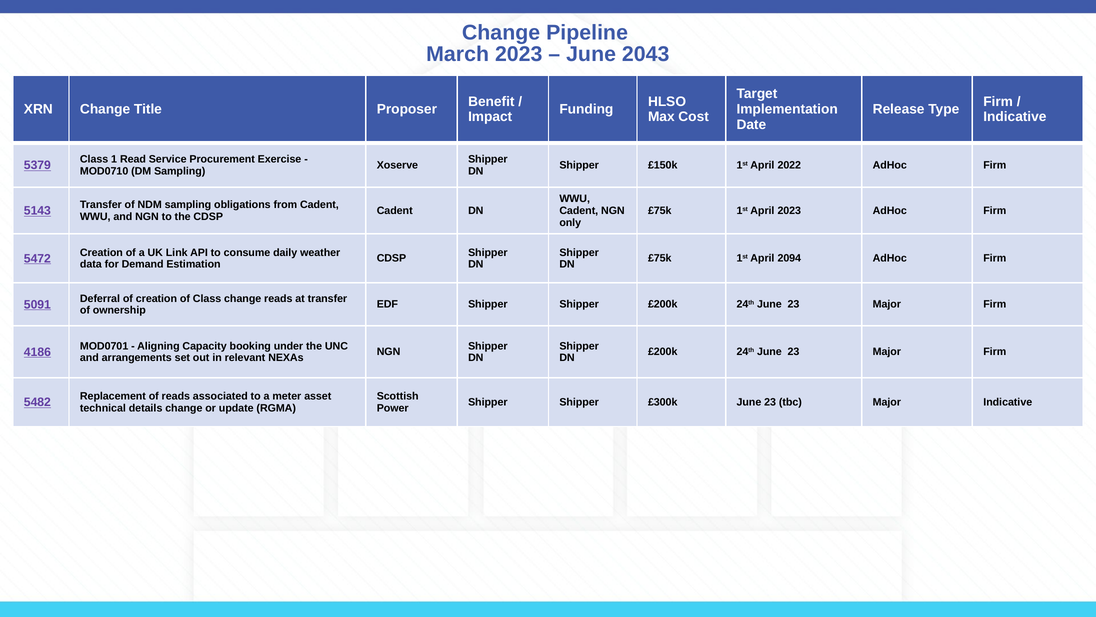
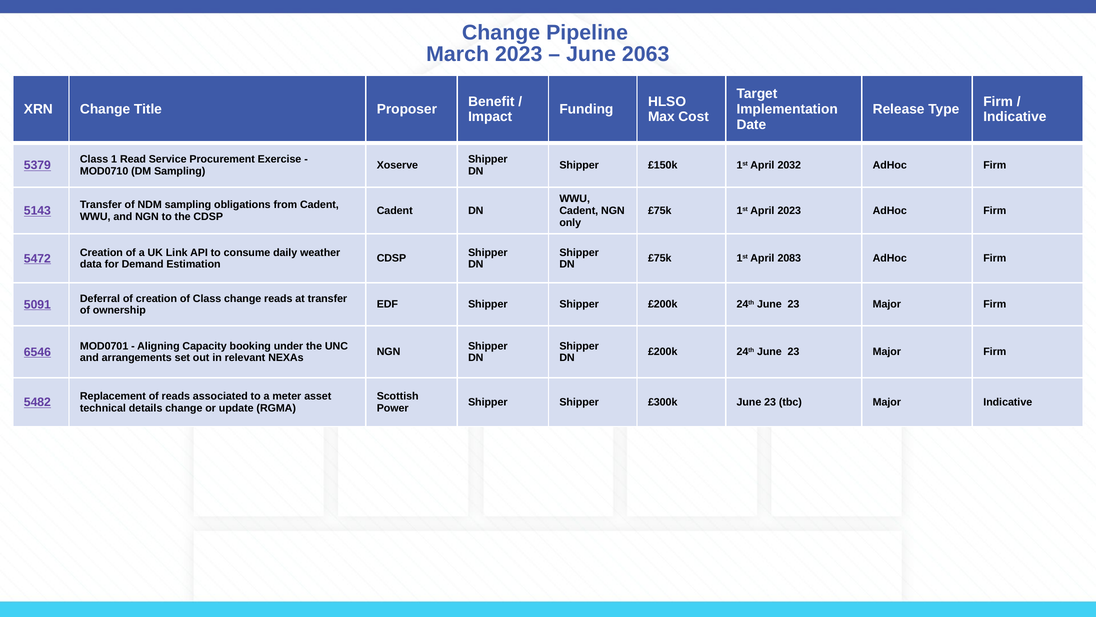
2043: 2043 -> 2063 (646, 54)
2022: 2022 -> 2032 (789, 165)
2094: 2094 -> 2083 (789, 258)
4186: 4186 -> 6546 (37, 352)
